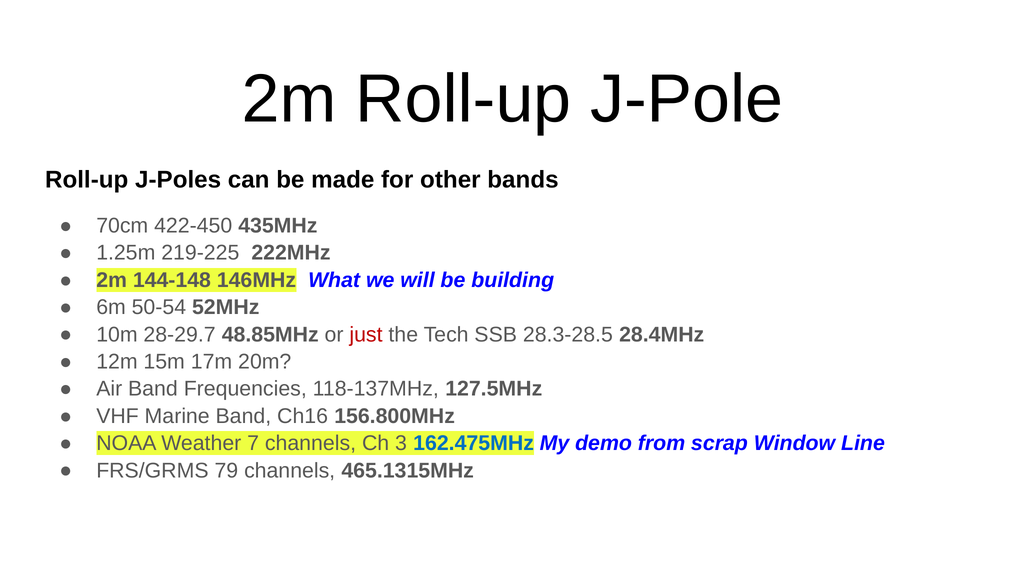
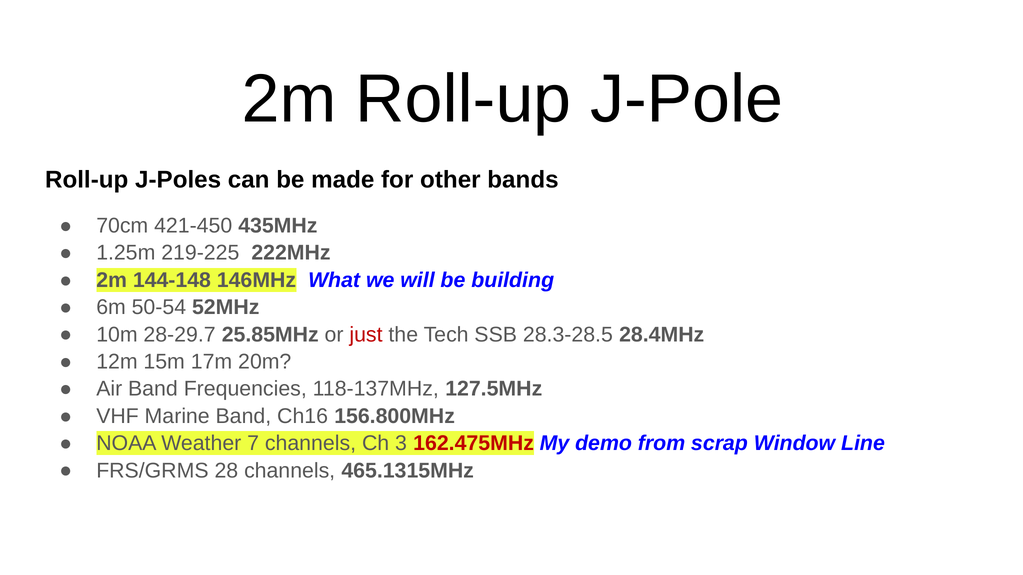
422-450: 422-450 -> 421-450 (193, 226)
48.85MHz: 48.85MHz -> 25.85MHz (270, 335)
162.475MHz colour: blue -> red (474, 444)
79: 79 -> 28 (226, 471)
